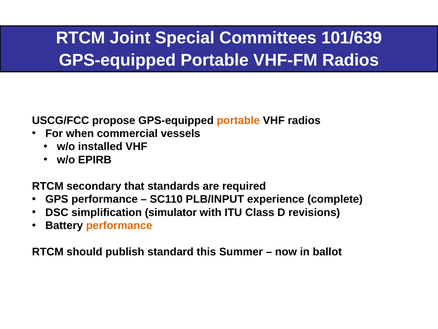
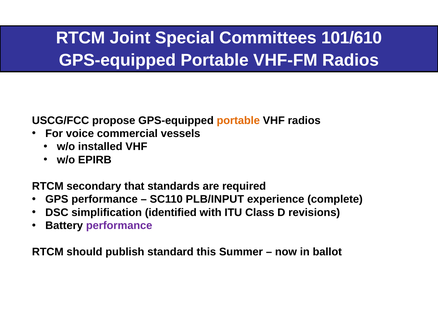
101/639: 101/639 -> 101/610 (352, 38)
when: when -> voice (80, 133)
simulator: simulator -> identified (171, 212)
performance colour: orange -> purple (119, 225)
